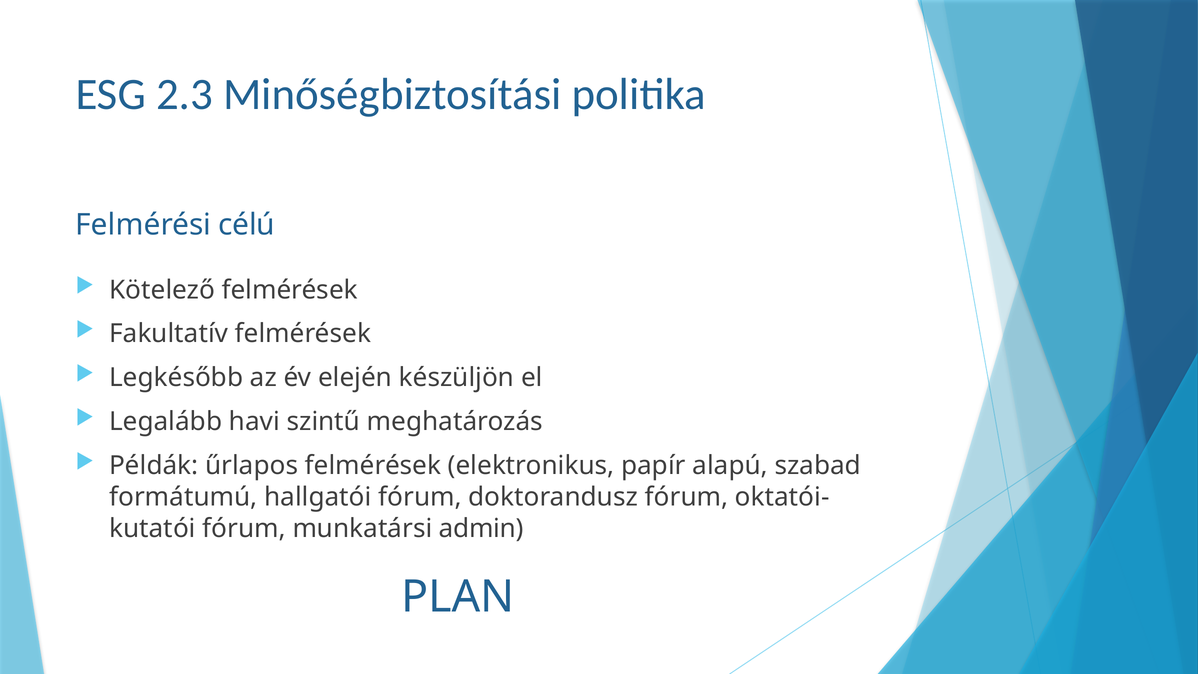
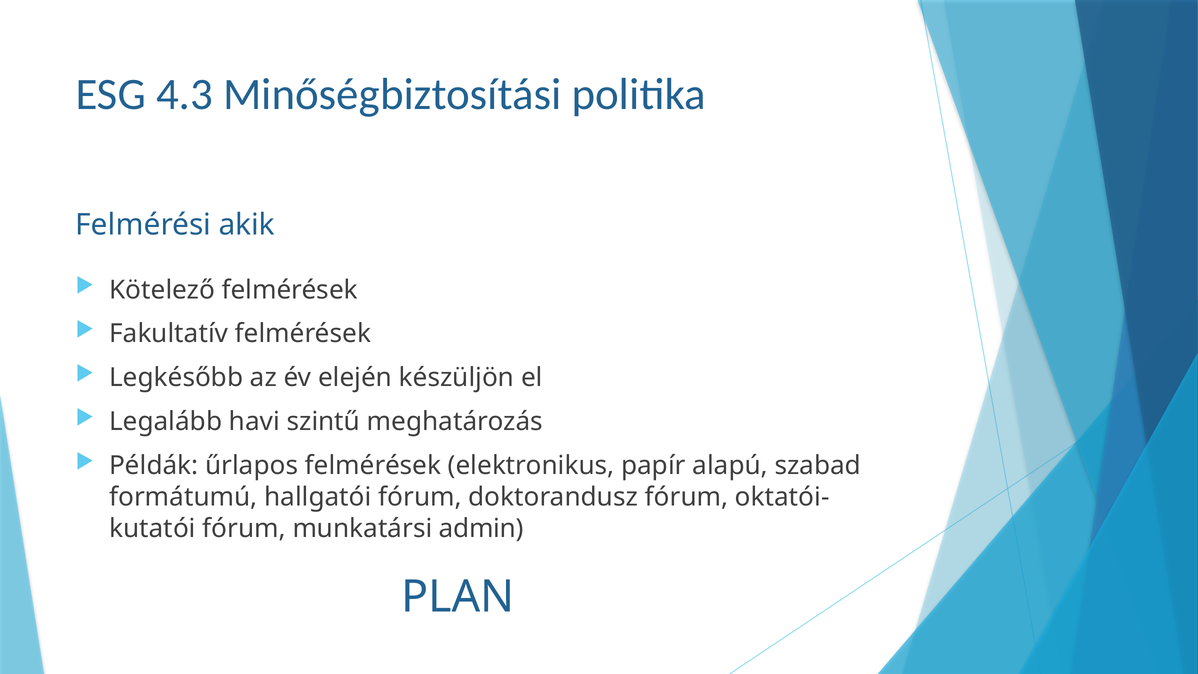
2.3: 2.3 -> 4.3 (184, 94)
célú: célú -> akik (247, 225)
